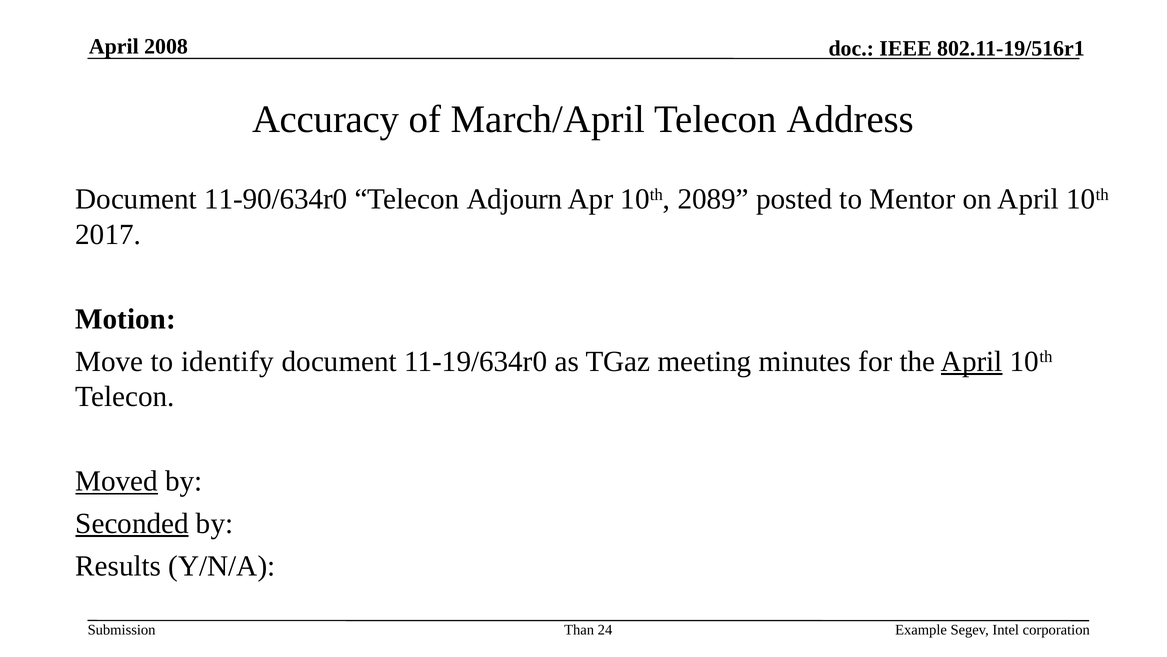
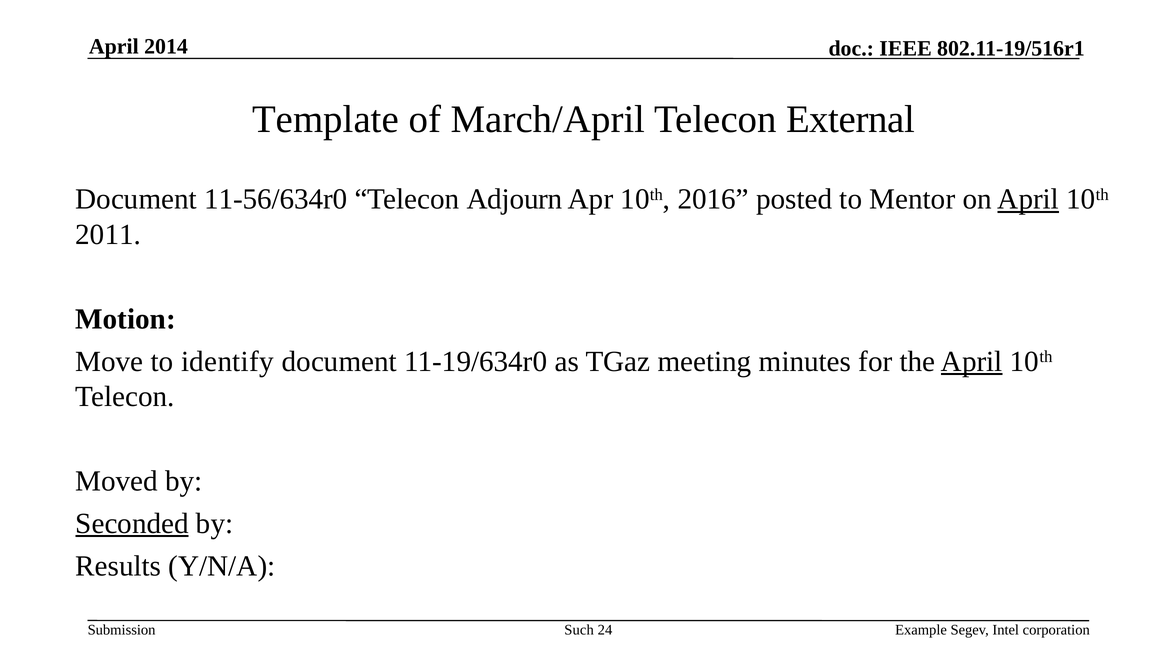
2008: 2008 -> 2014 (166, 46)
Accuracy: Accuracy -> Template (325, 119)
Address: Address -> External (850, 119)
11-90/634r0: 11-90/634r0 -> 11-56/634r0 (276, 199)
2089: 2089 -> 2016 (713, 199)
April underline: none -> present (1028, 199)
2017: 2017 -> 2011 (108, 234)
Moved underline: present -> none (117, 481)
Than: Than -> Such (579, 630)
